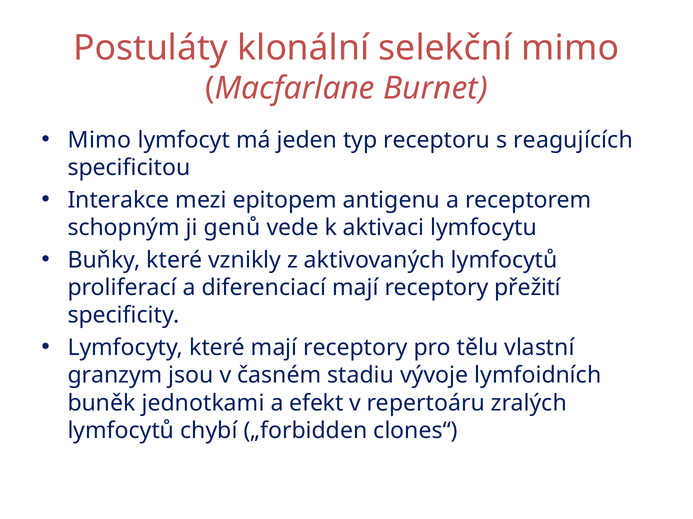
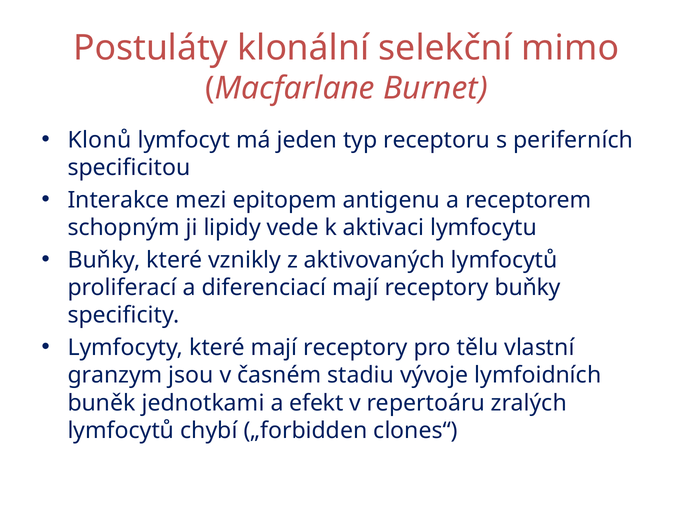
Mimo: Mimo -> Klonů (100, 140)
reagujících: reagujících -> periferních (573, 140)
genů: genů -> lipidy (232, 228)
receptory přežití: přežití -> buňky (528, 288)
